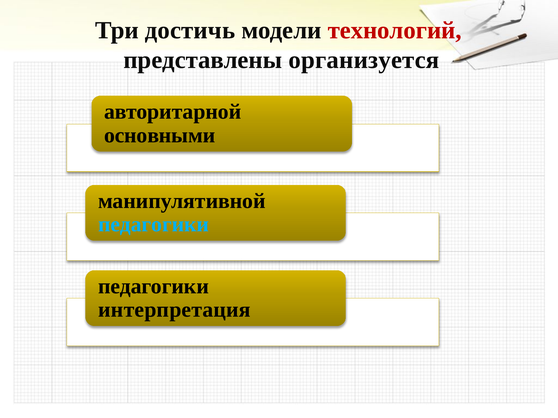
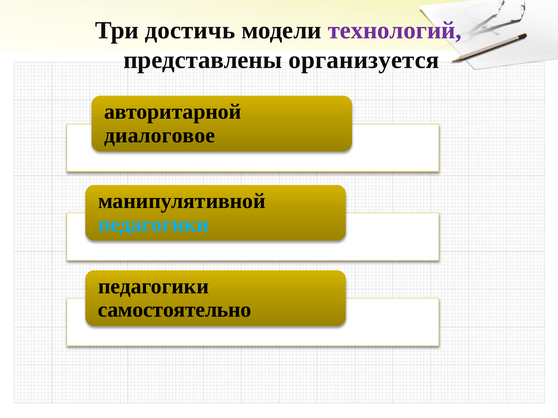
технологий colour: red -> purple (395, 30)
основными: основными -> диалоговое (160, 135)
интерпретация: интерпретация -> самостоятельно (175, 310)
